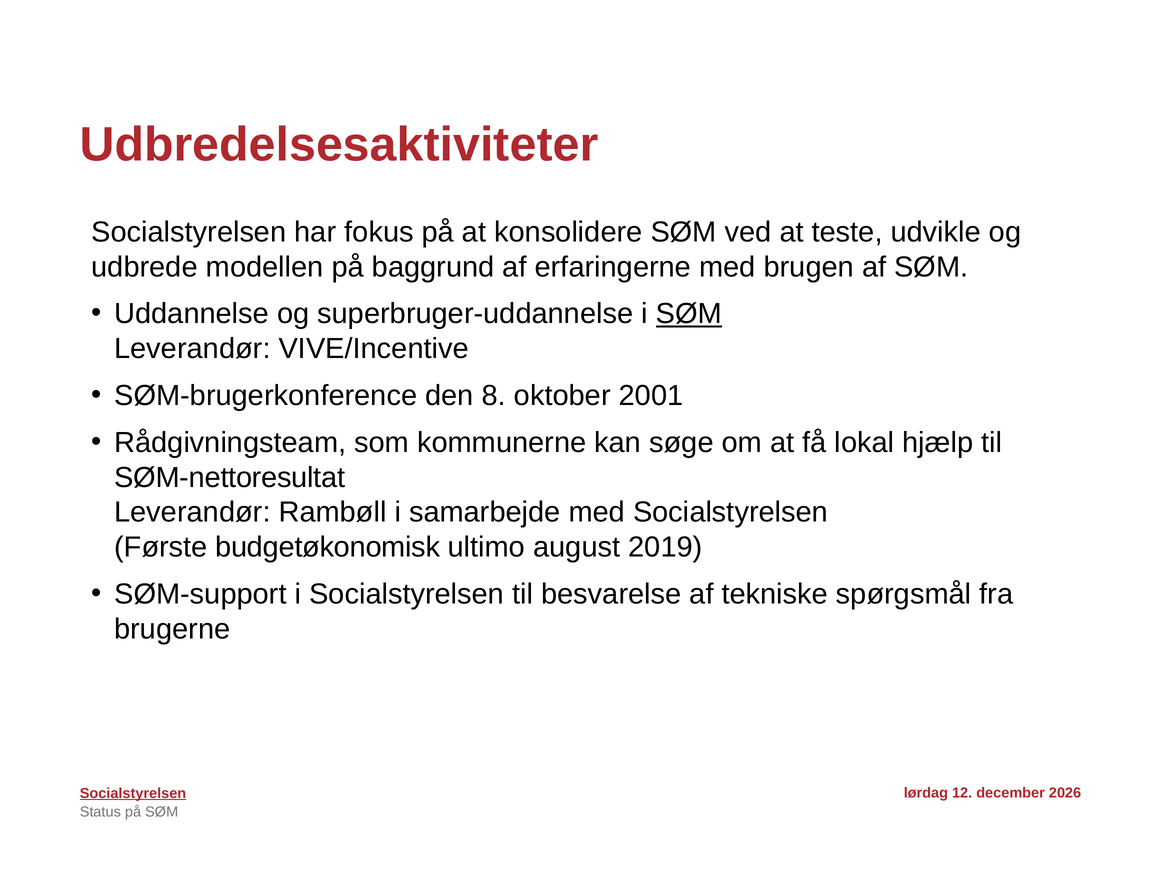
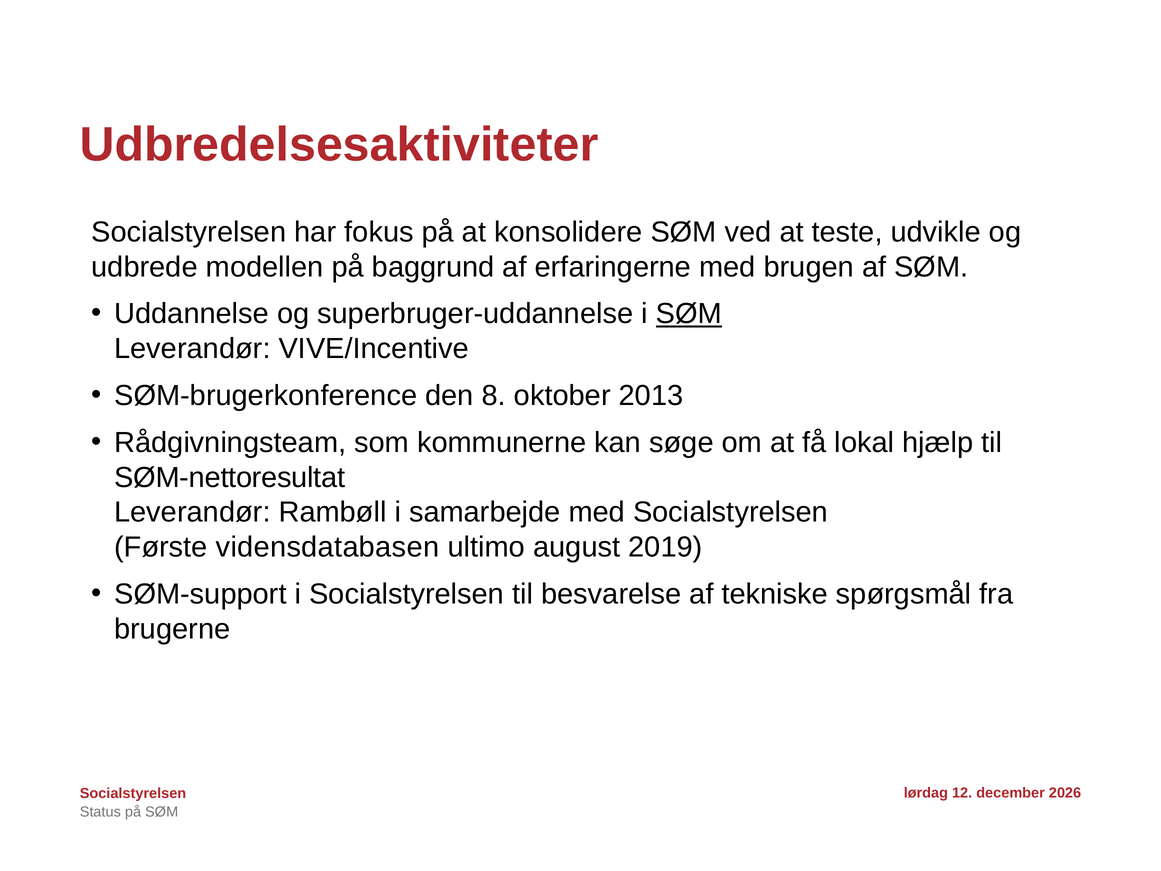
2001: 2001 -> 2013 (651, 396)
budgetøkonomisk: budgetøkonomisk -> vidensdatabasen (327, 547)
Socialstyrelsen underline: present -> none (133, 793)
